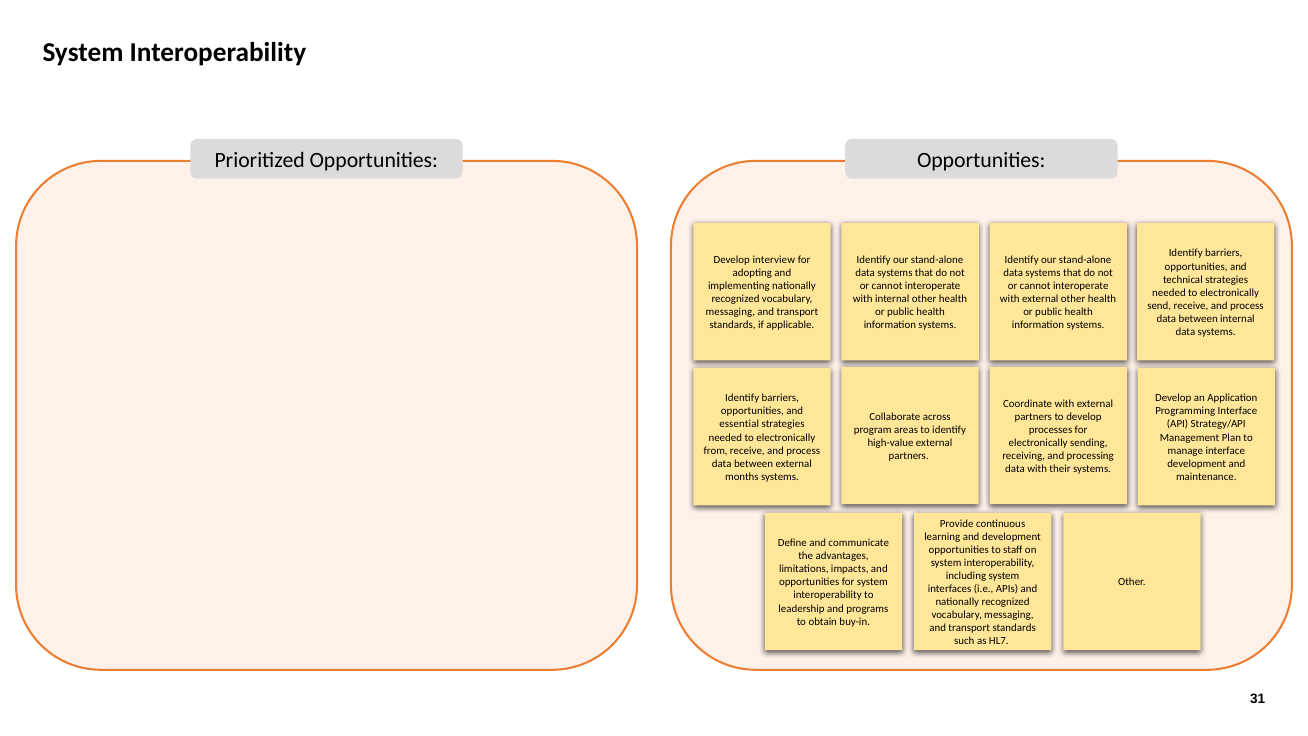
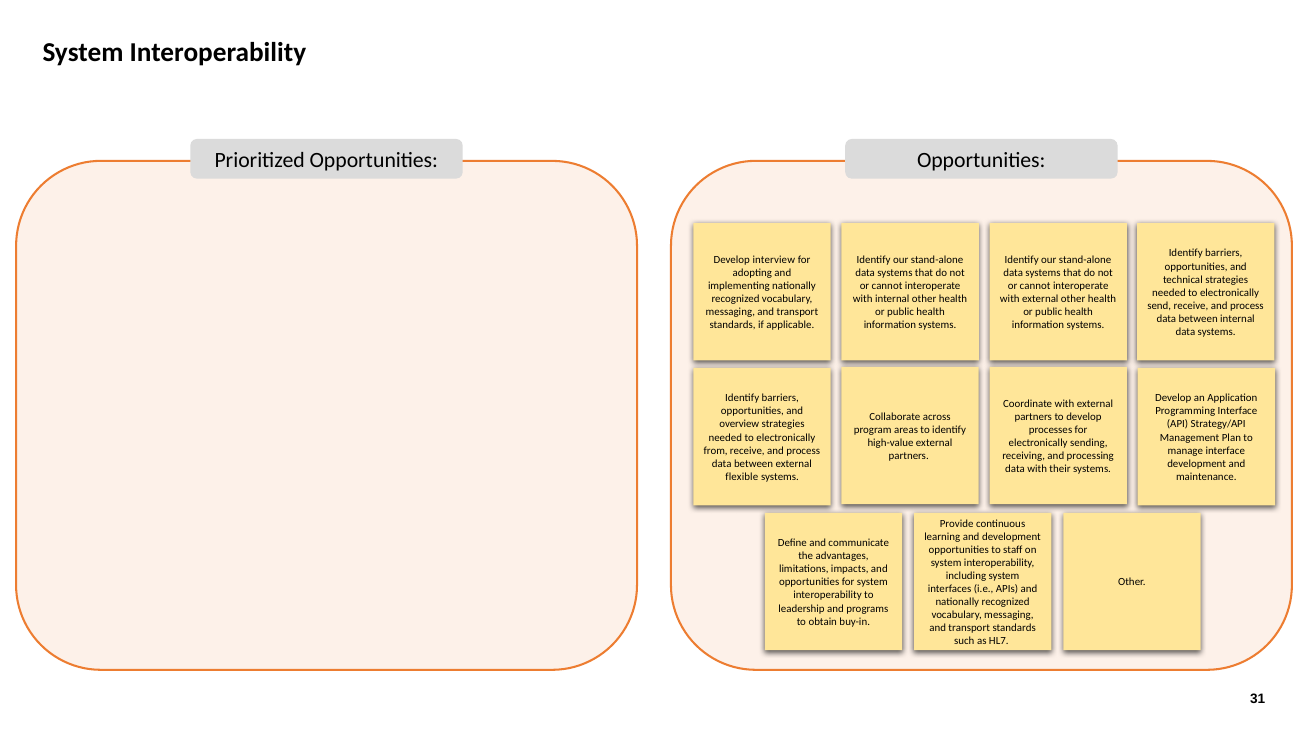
essential: essential -> overview (739, 424)
months: months -> flexible (742, 476)
